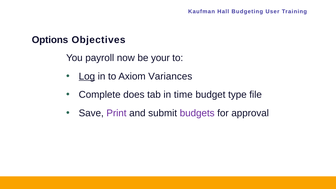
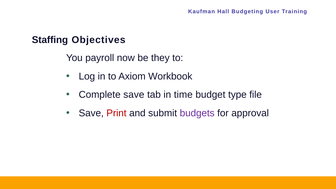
Options: Options -> Staffing (50, 40)
your: your -> they (160, 58)
Log underline: present -> none (87, 76)
Variances: Variances -> Workbook (170, 76)
Complete does: does -> save (134, 95)
Print colour: purple -> red (116, 113)
